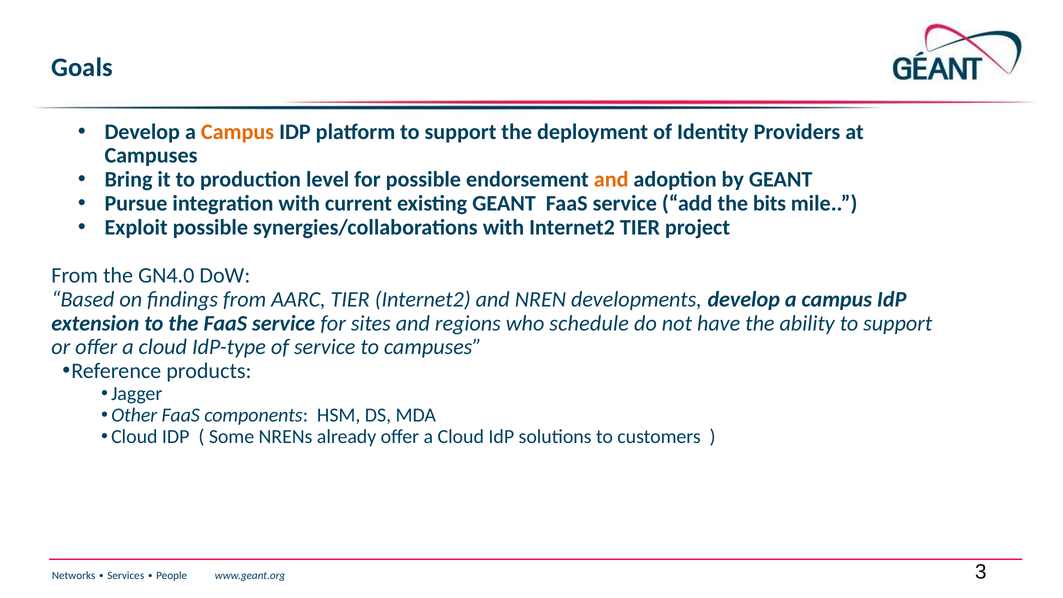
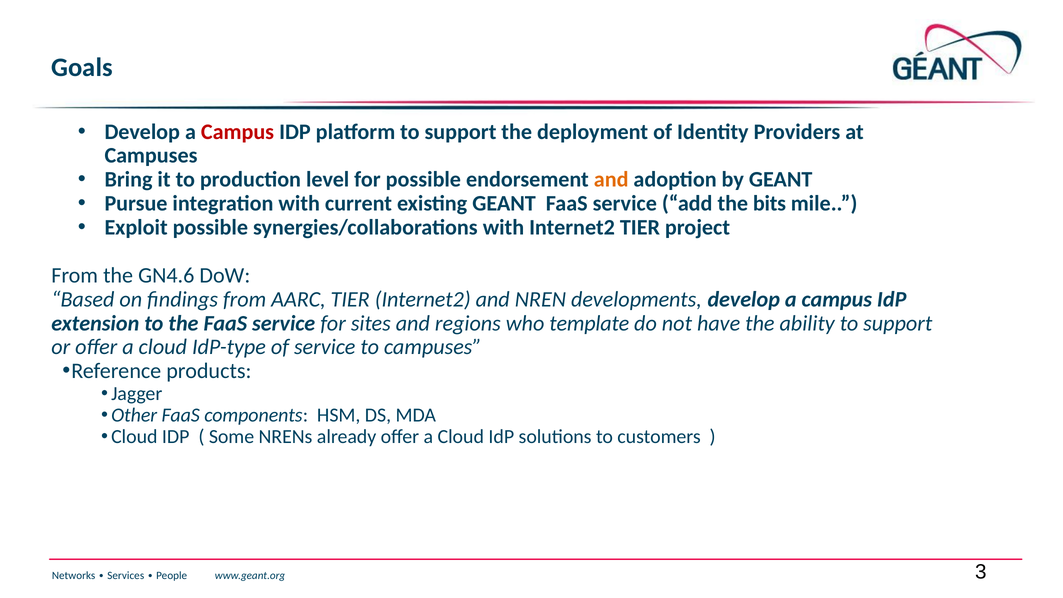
Campus colour: orange -> red (238, 132)
GN4.0: GN4.0 -> GN4.6 (166, 275)
schedule: schedule -> template (589, 323)
